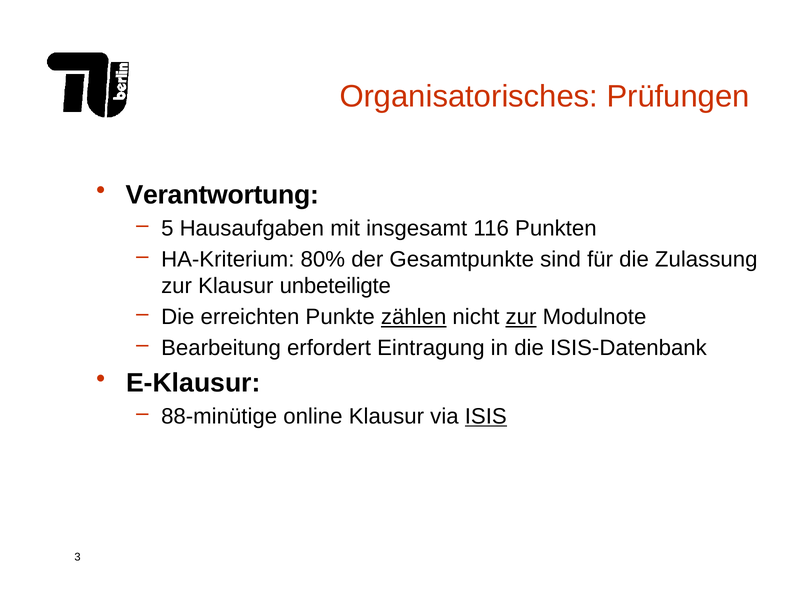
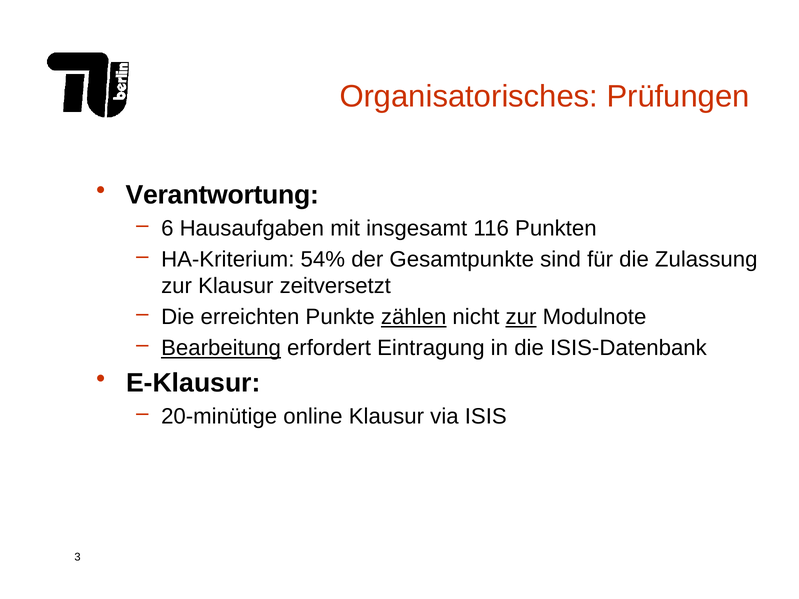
5: 5 -> 6 (167, 228)
80%: 80% -> 54% (323, 259)
unbeteiligte: unbeteiligte -> zeitversetzt (335, 286)
Bearbeitung underline: none -> present (221, 348)
88-minütige: 88-minütige -> 20-minütige (219, 417)
ISIS underline: present -> none (486, 417)
